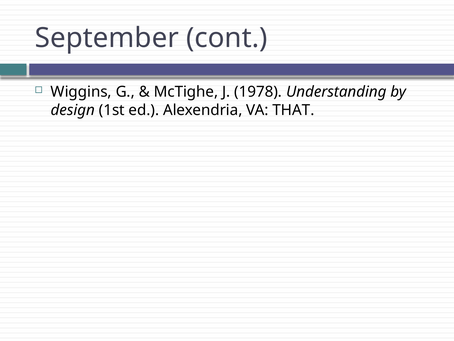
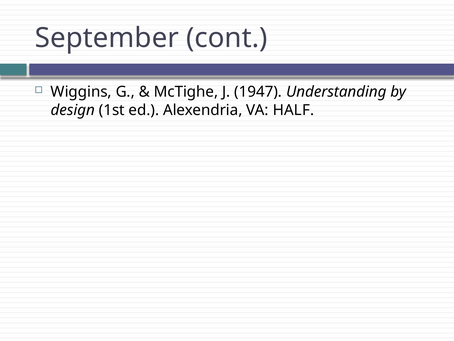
1978: 1978 -> 1947 (258, 92)
THAT: THAT -> HALF (293, 110)
